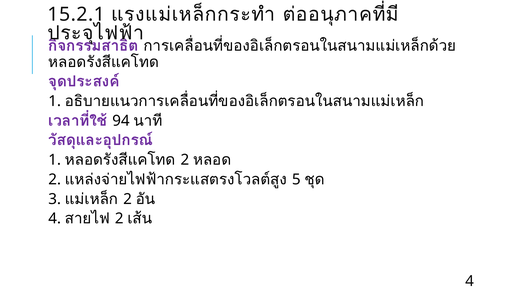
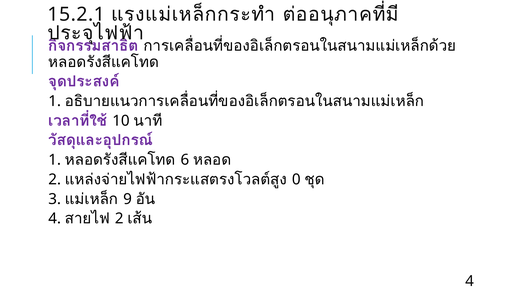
94: 94 -> 10 (121, 121)
2: 2 -> 6 (185, 160)
5: 5 -> 0 (296, 179)
2: 2 -> 9 (128, 199)
